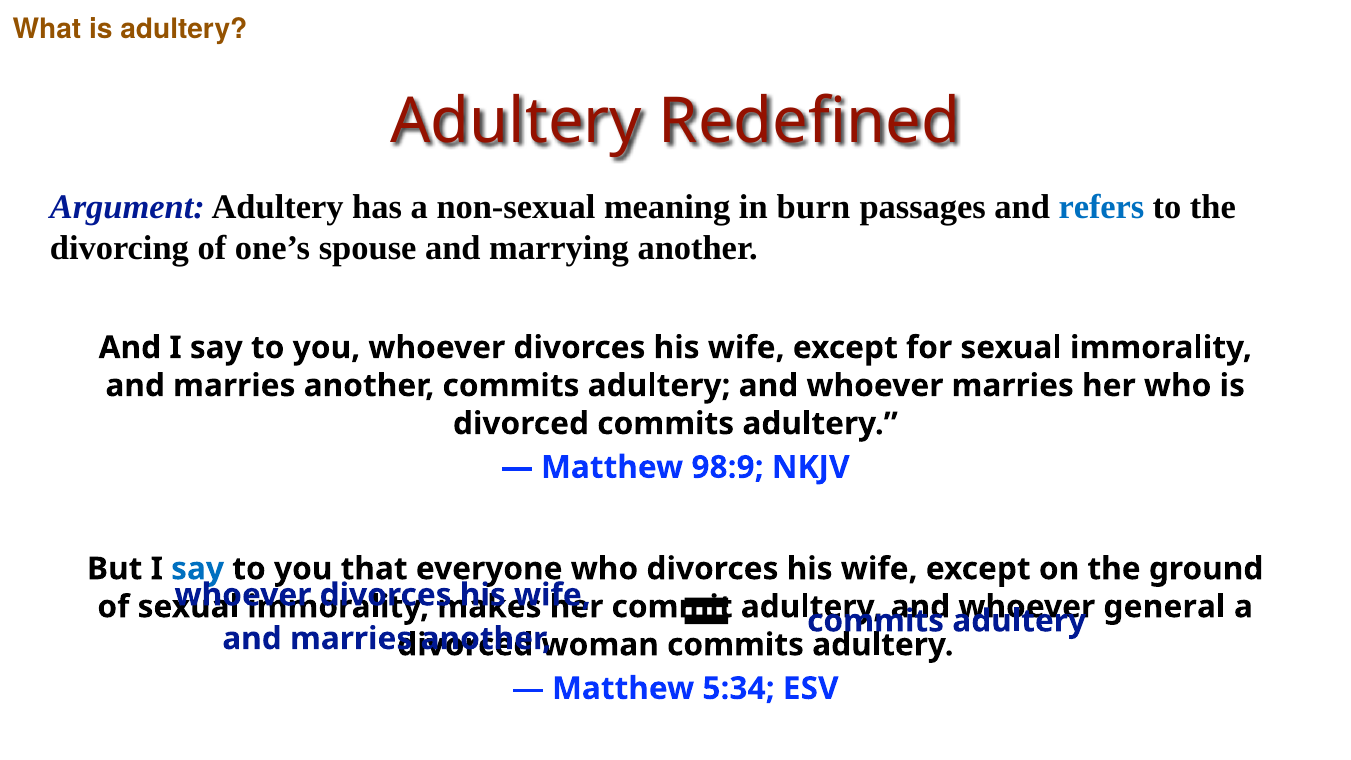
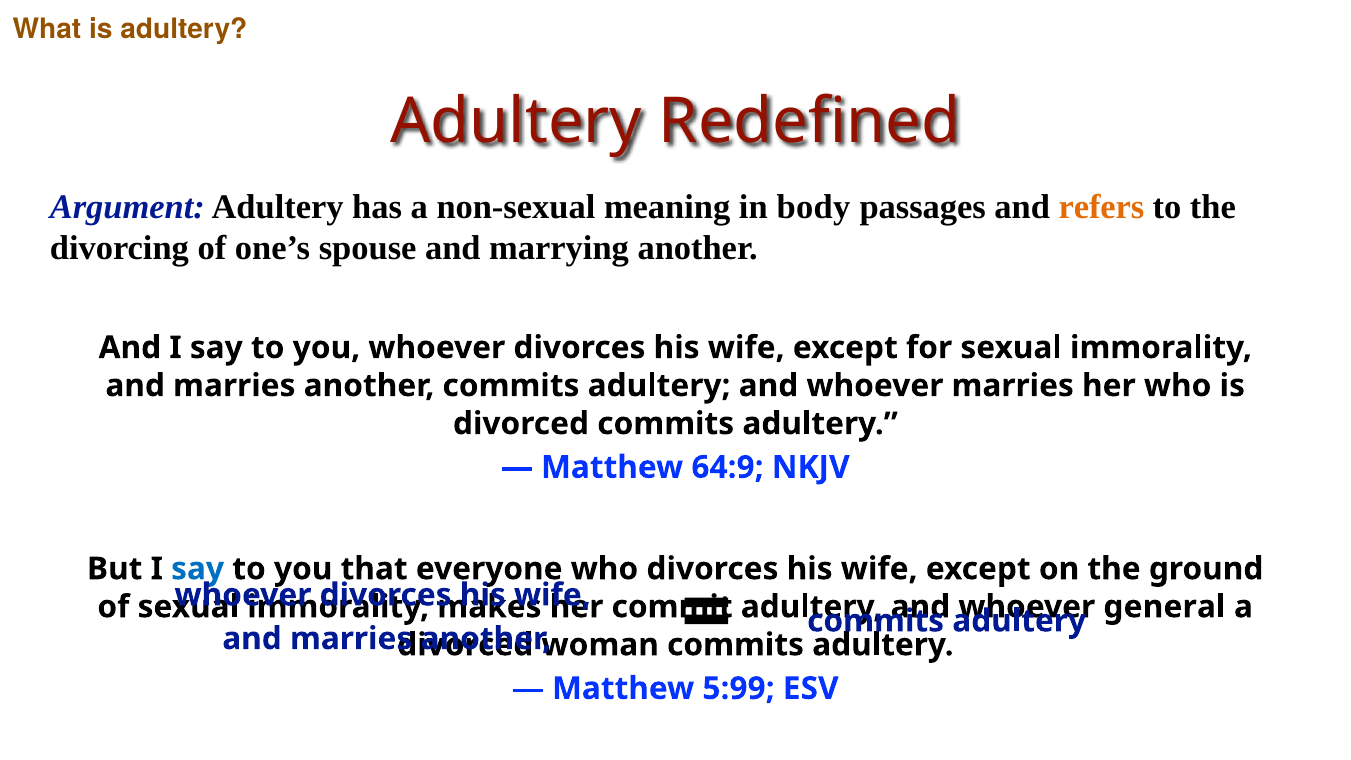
burn: burn -> body (813, 207)
refers colour: blue -> orange (1101, 207)
98:9: 98:9 -> 64:9 (728, 467)
5:34: 5:34 -> 5:99 (739, 688)
